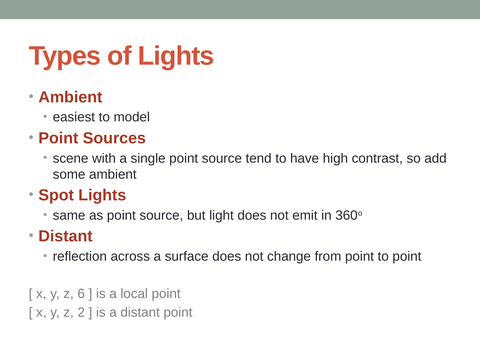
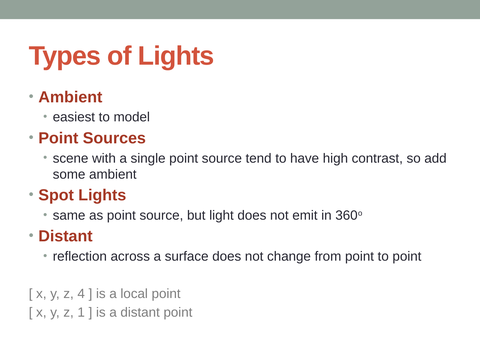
6: 6 -> 4 (81, 294)
2: 2 -> 1 (81, 312)
